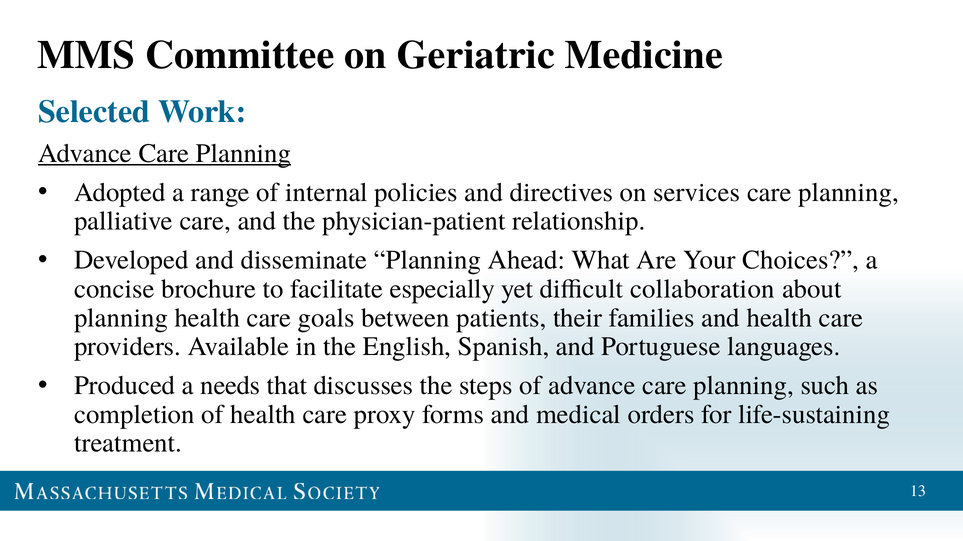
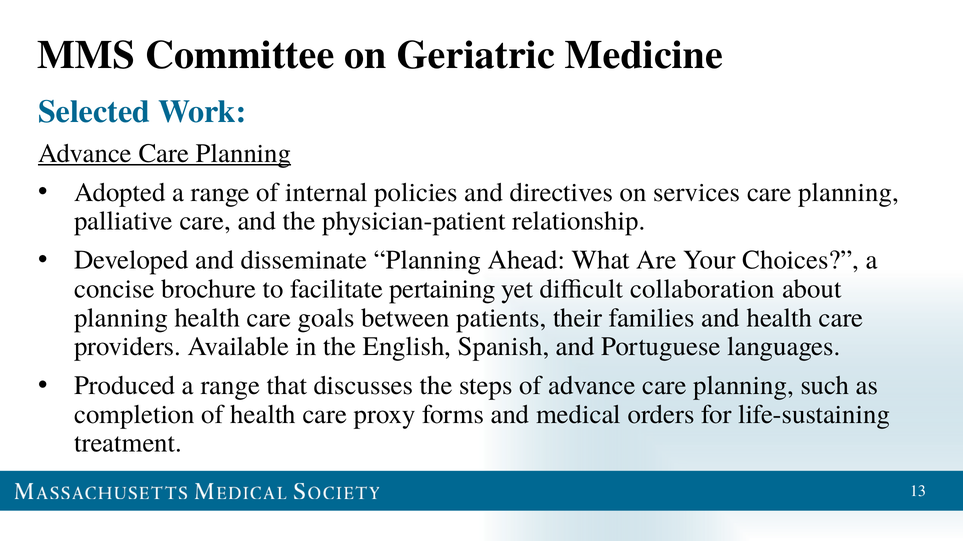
especially: especially -> pertaining (442, 289)
Produced a needs: needs -> range (230, 386)
